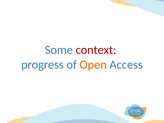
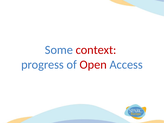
Open colour: orange -> red (93, 65)
